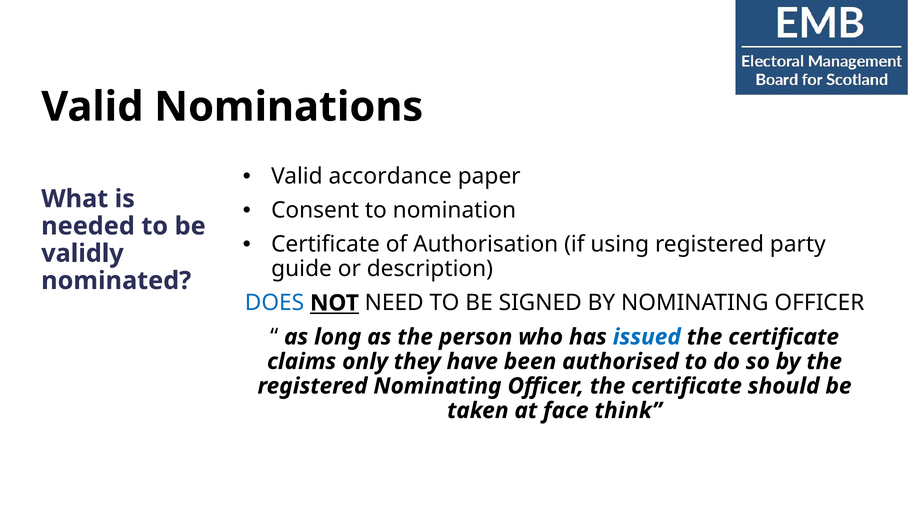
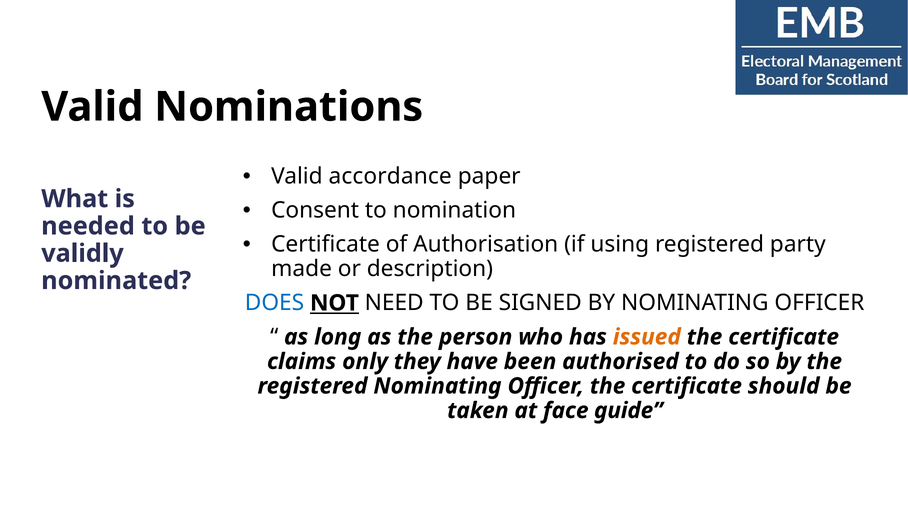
guide: guide -> made (302, 269)
issued colour: blue -> orange (647, 337)
think: think -> guide (628, 410)
